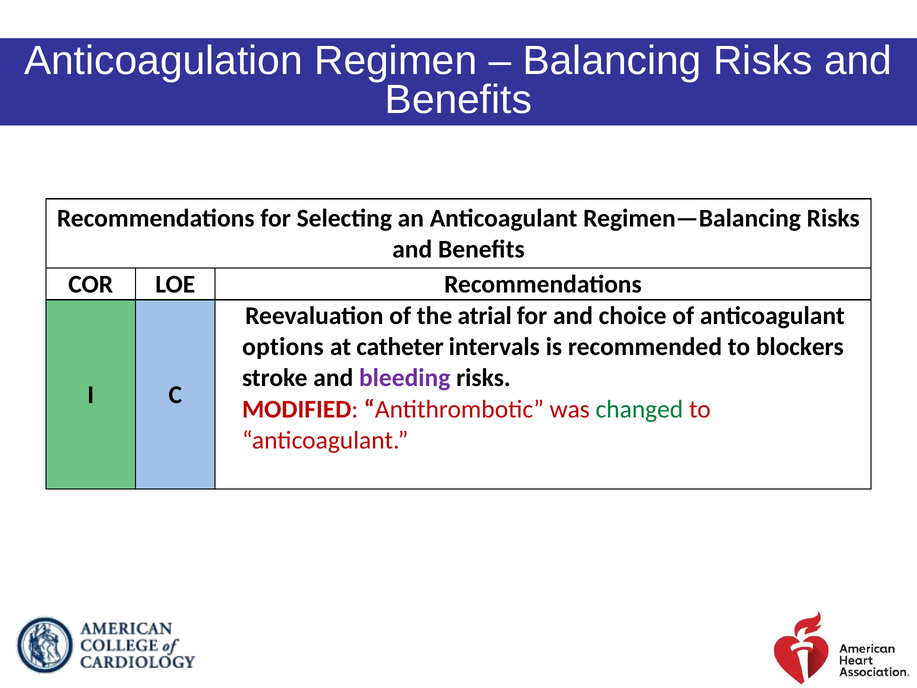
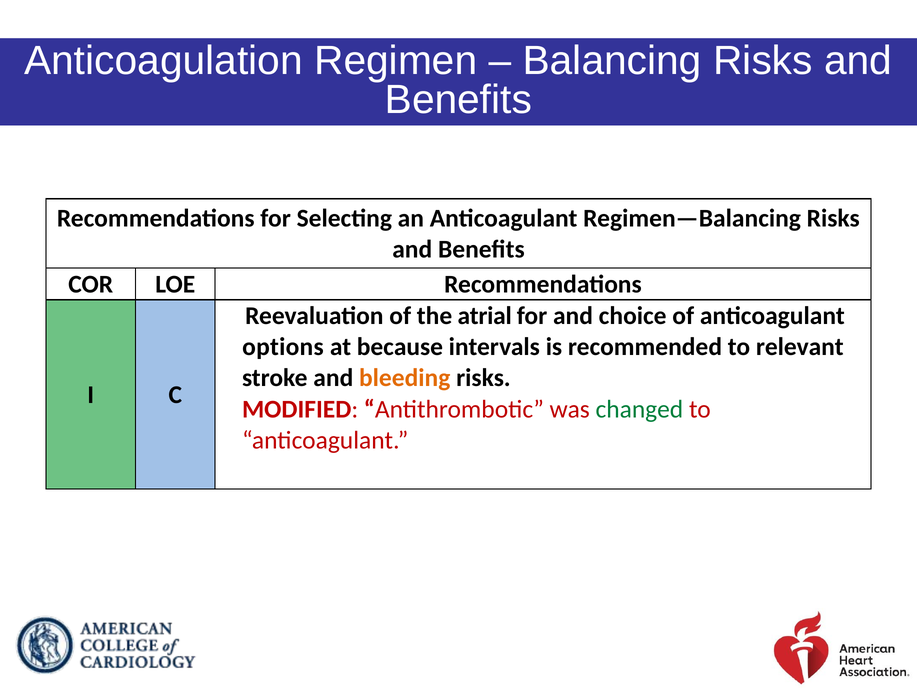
catheter: catheter -> because (400, 347)
blockers: blockers -> relevant (800, 347)
bleeding colour: purple -> orange (405, 378)
